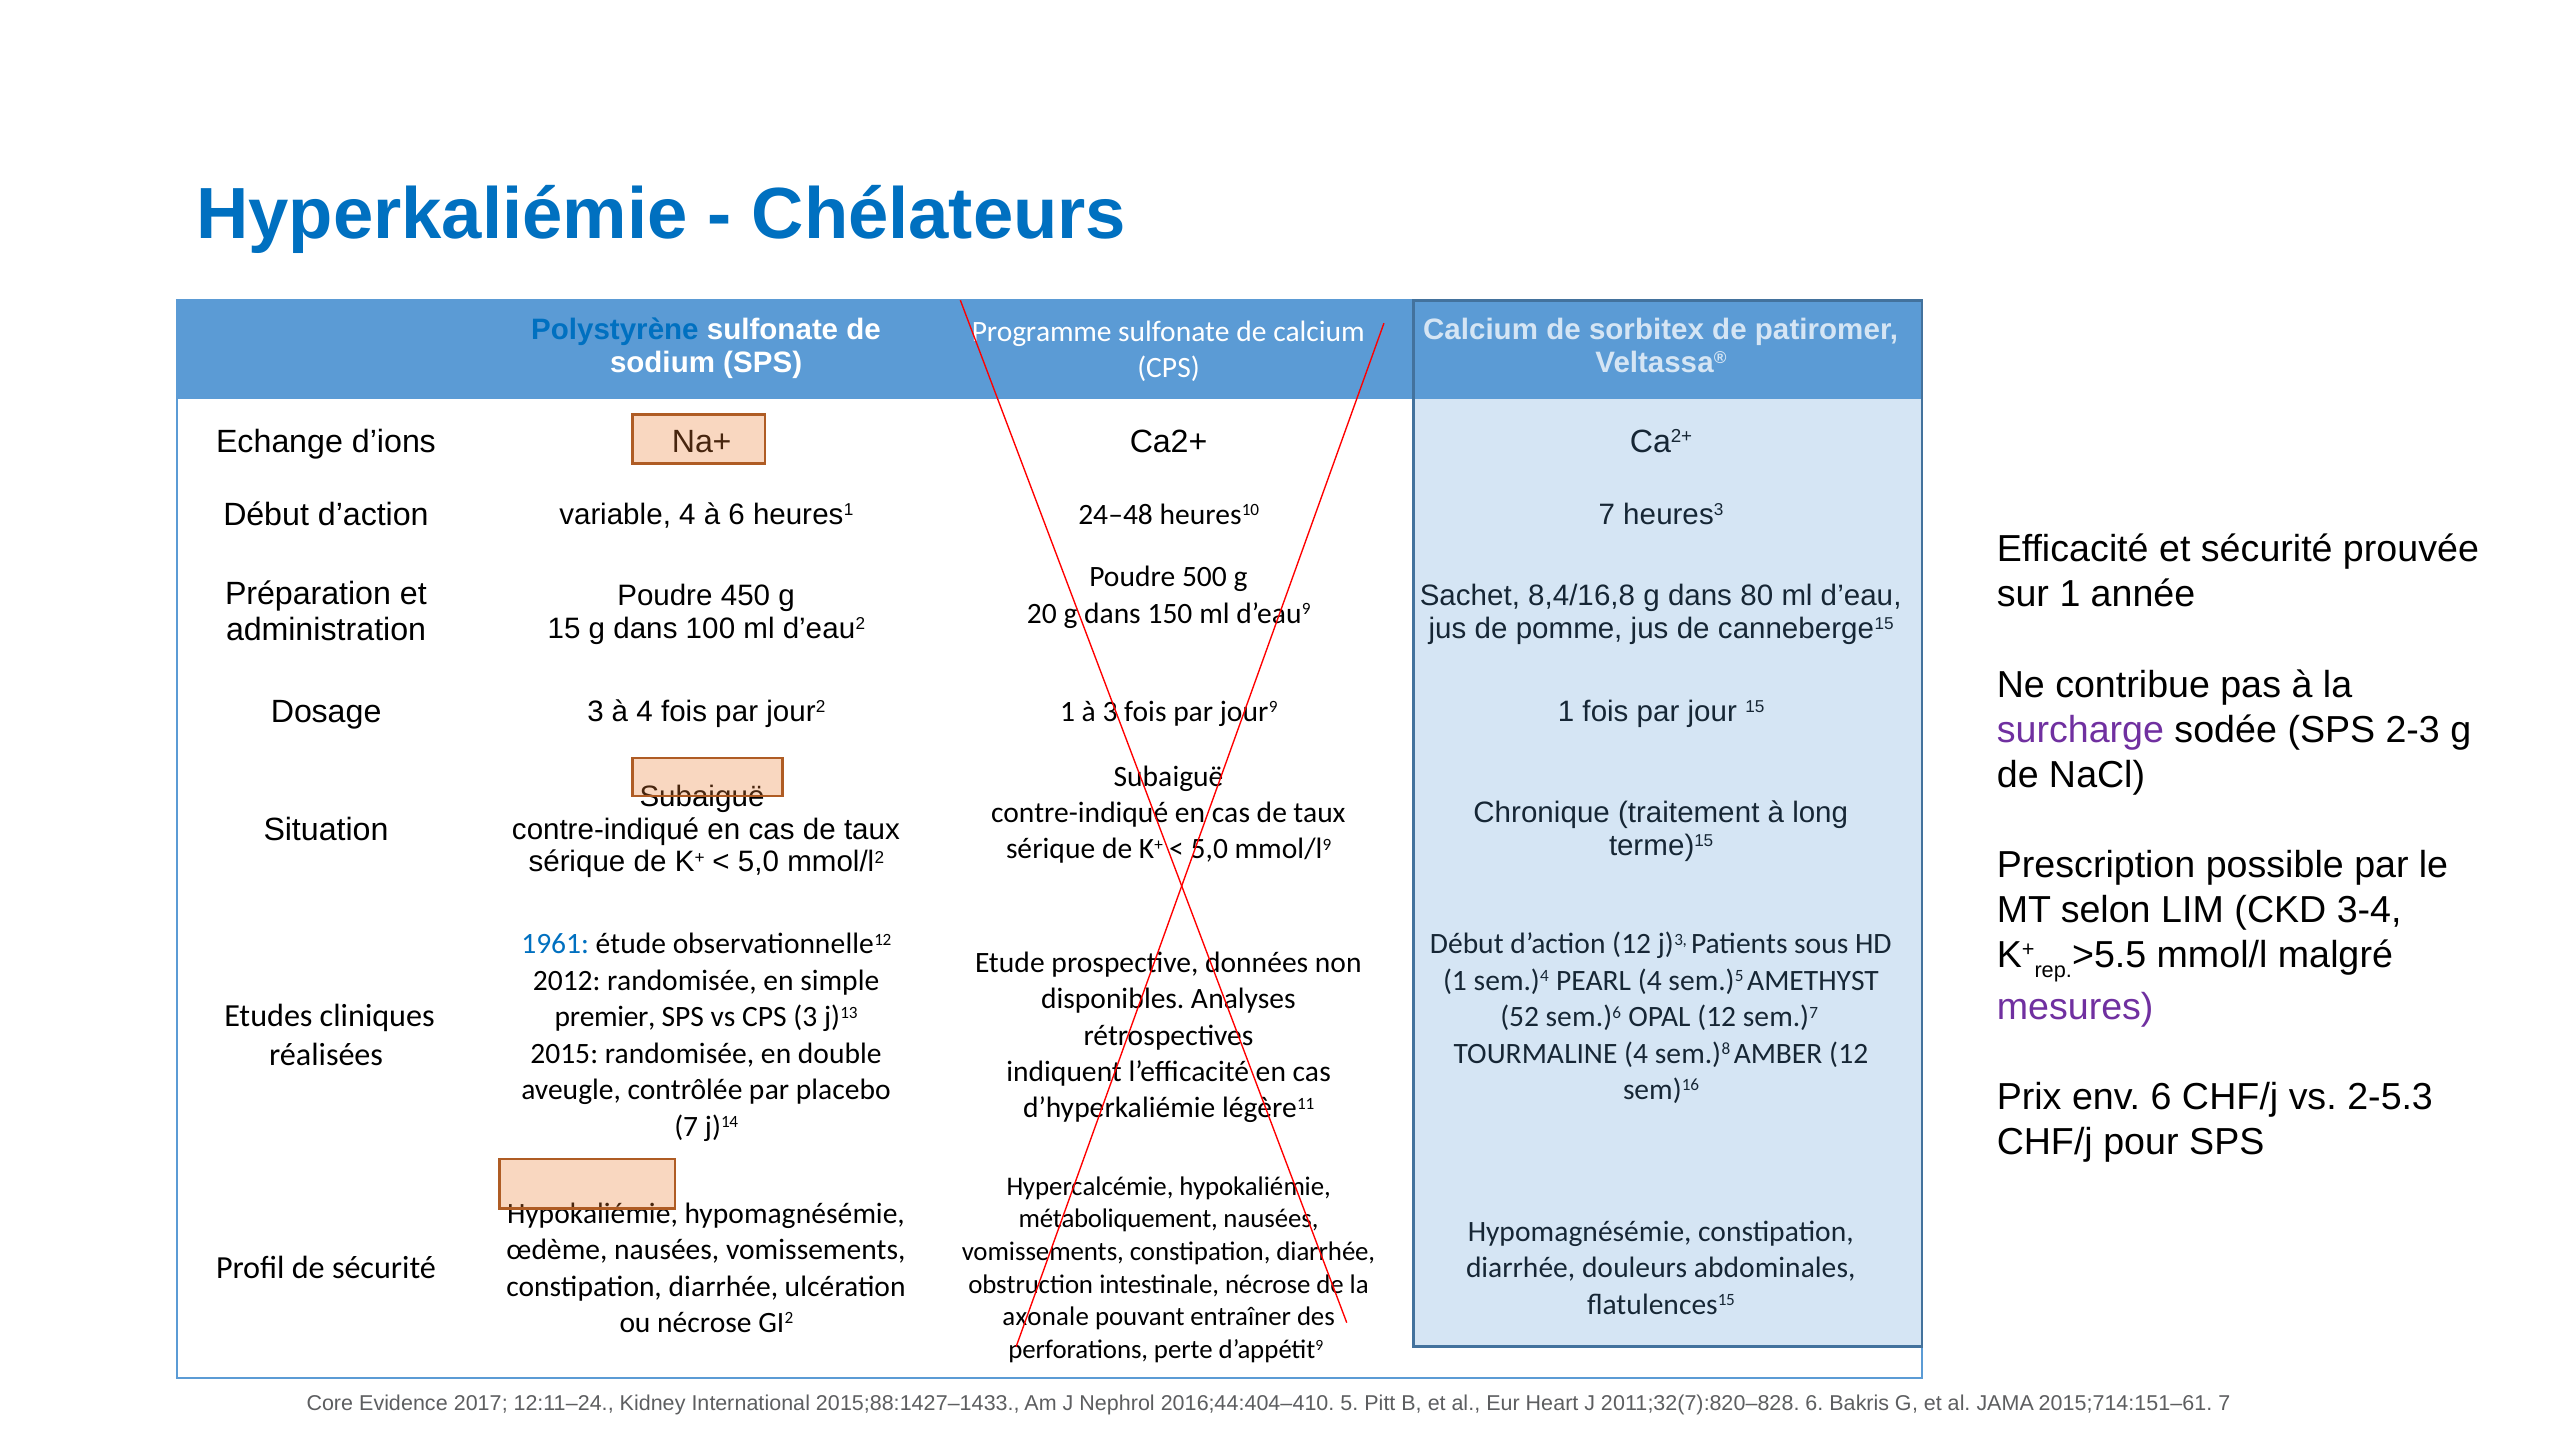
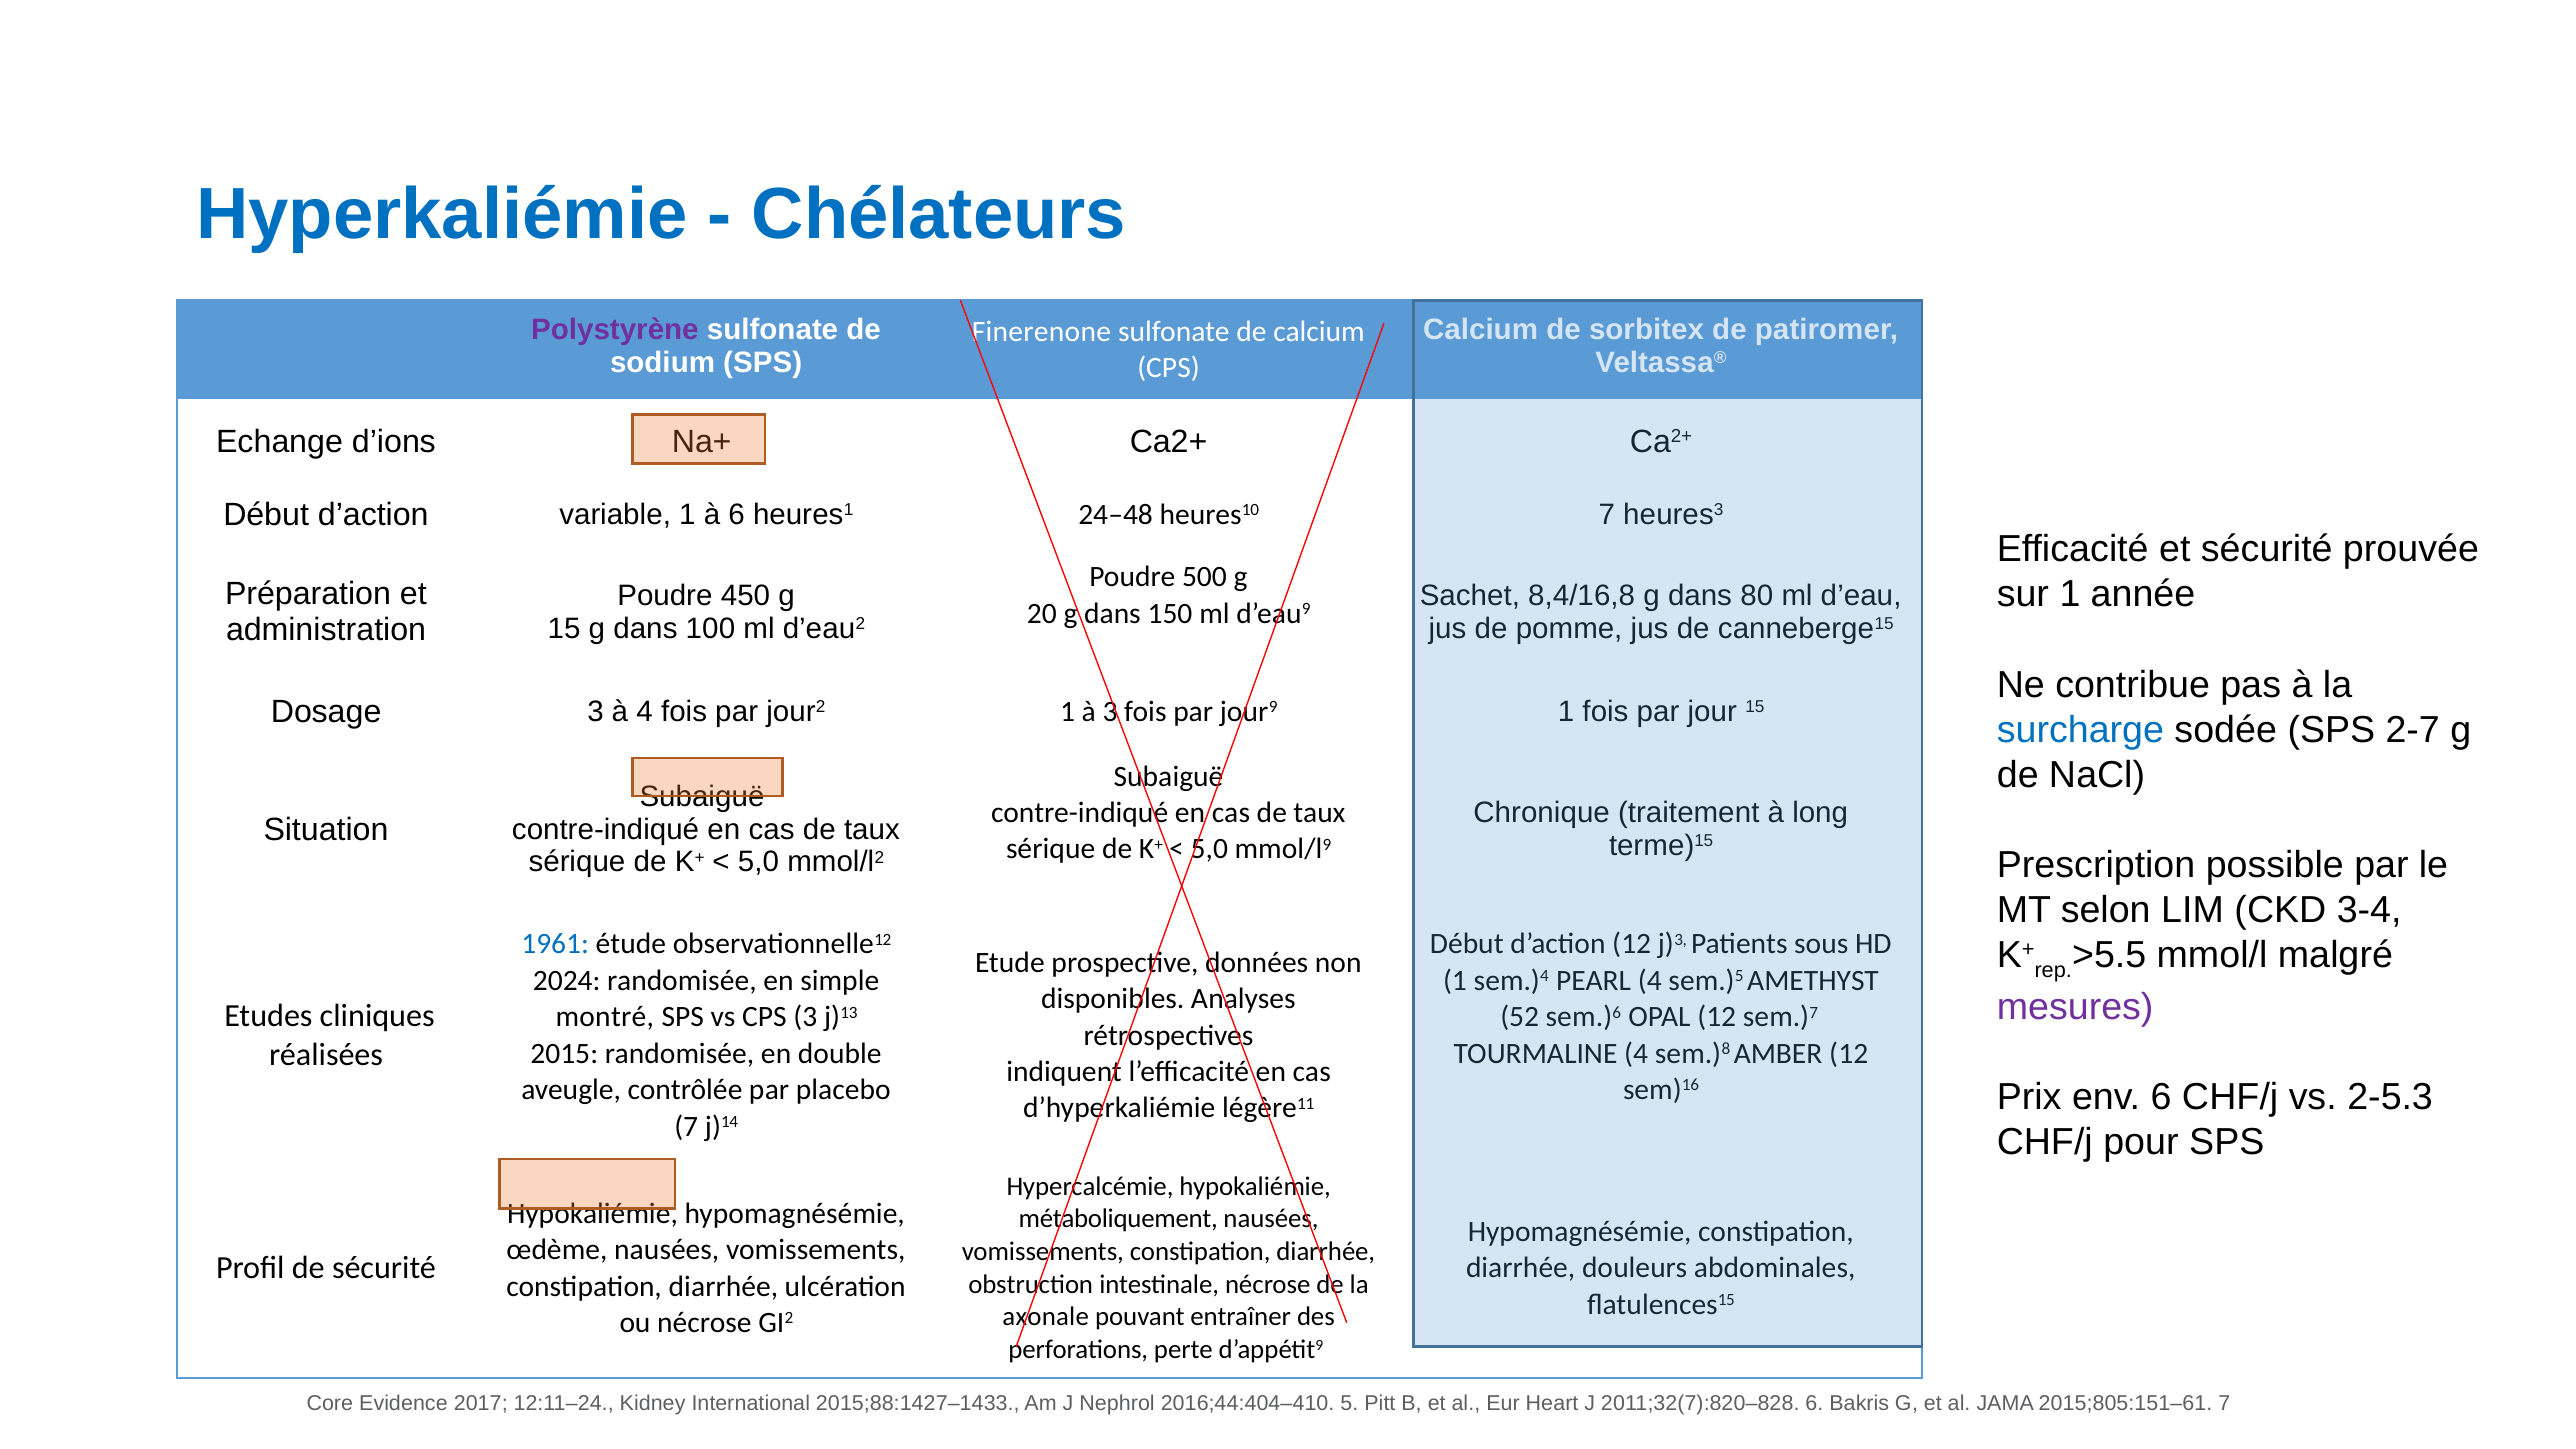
Polystyrène colour: blue -> purple (615, 330)
Programme: Programme -> Finerenone (1041, 332)
variable 4: 4 -> 1 (687, 515)
surcharge colour: purple -> blue (2080, 730)
2-3: 2-3 -> 2-7 (2413, 730)
2012: 2012 -> 2024 (567, 981)
premier: premier -> montré (605, 1017)
2015;714:151–61: 2015;714:151–61 -> 2015;805:151–61 (2125, 1404)
